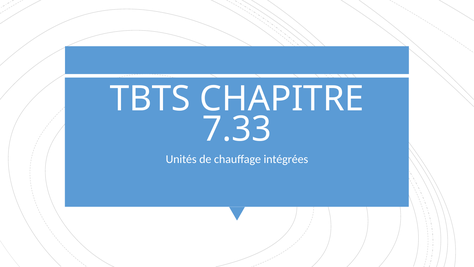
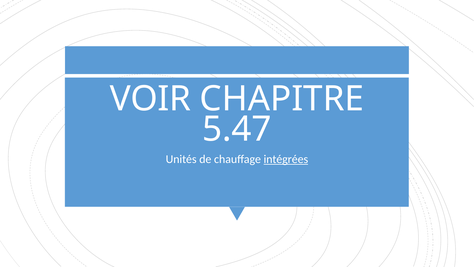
TBTS: TBTS -> VOIR (150, 99)
7.33: 7.33 -> 5.47 (237, 129)
intégrées underline: none -> present (286, 159)
